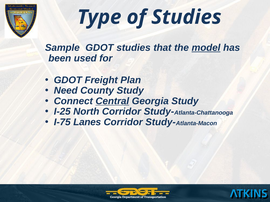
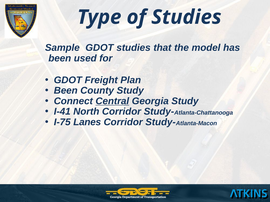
model underline: present -> none (206, 48)
Need: Need -> Been (66, 91)
I-25: I-25 -> I-41 (62, 112)
